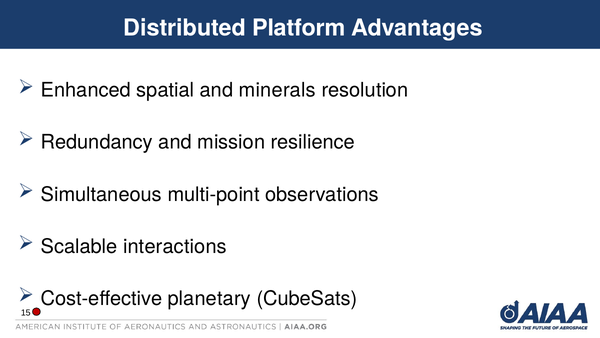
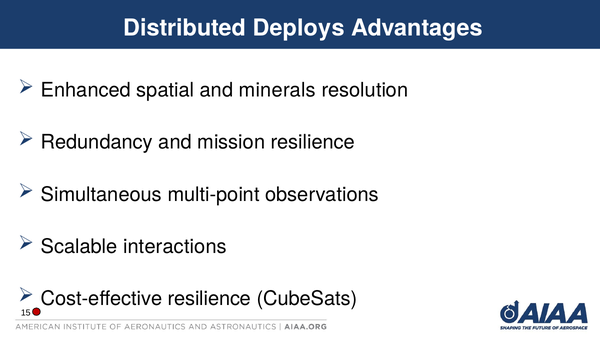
Platform: Platform -> Deploys (299, 28)
Cost-effective planetary: planetary -> resilience (209, 298)
